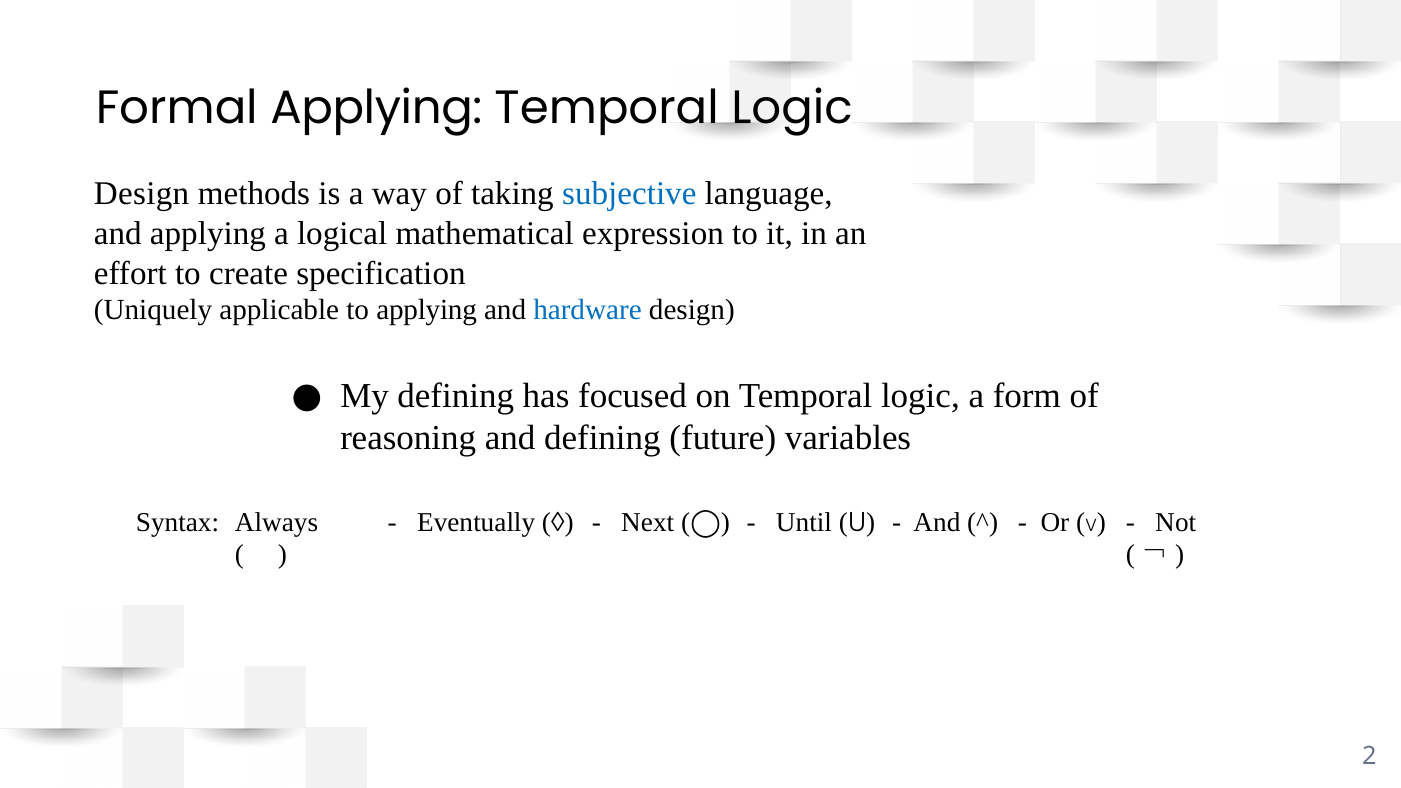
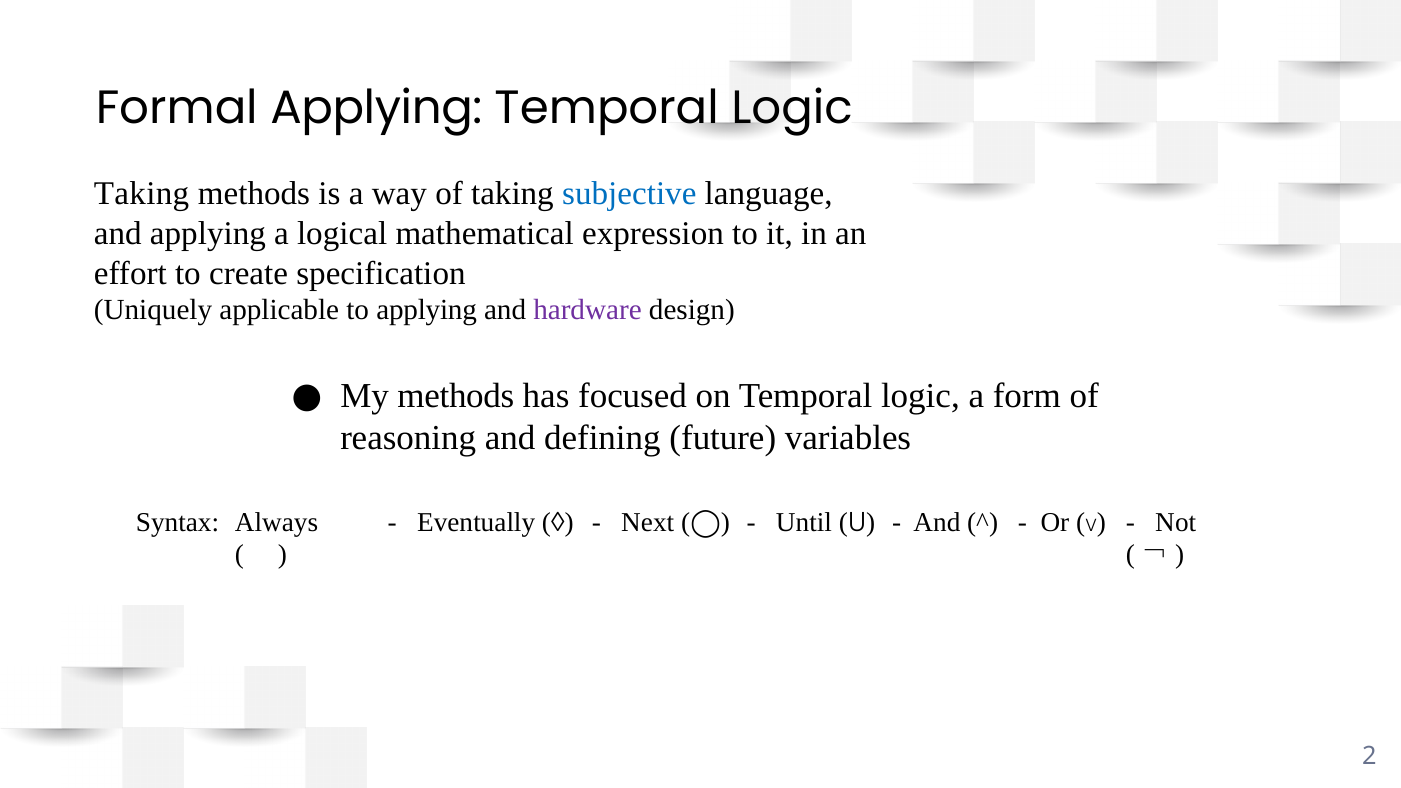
Design: Design -> Taking (142, 194)
hardware colour: blue -> purple (587, 310)
My defining: defining -> methods (456, 396)
